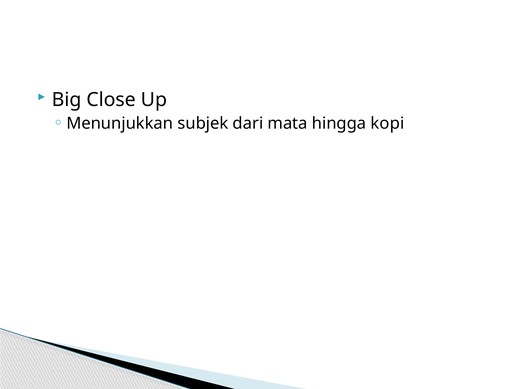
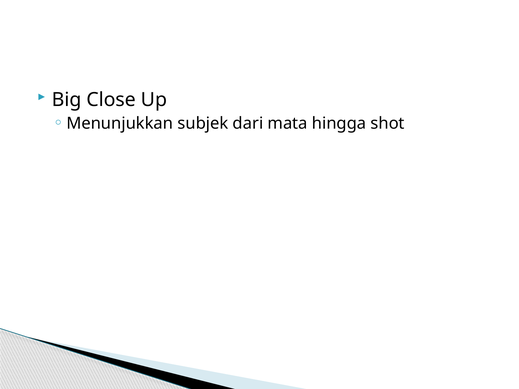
kopi: kopi -> shot (388, 123)
